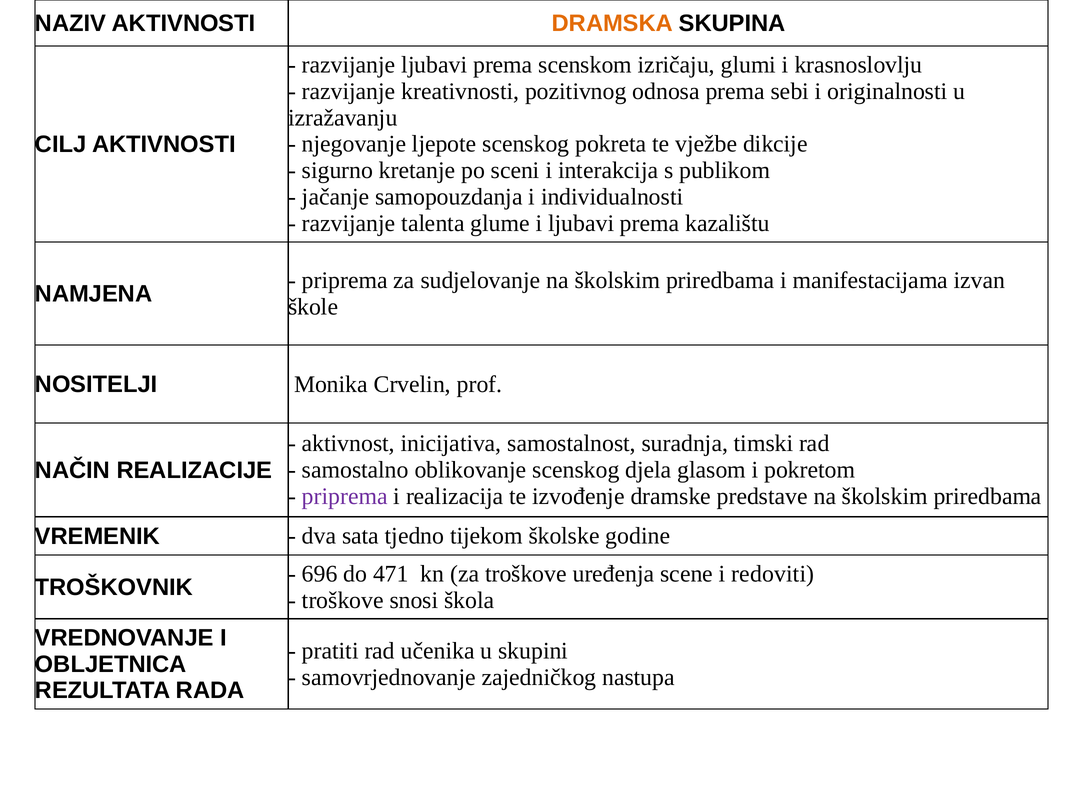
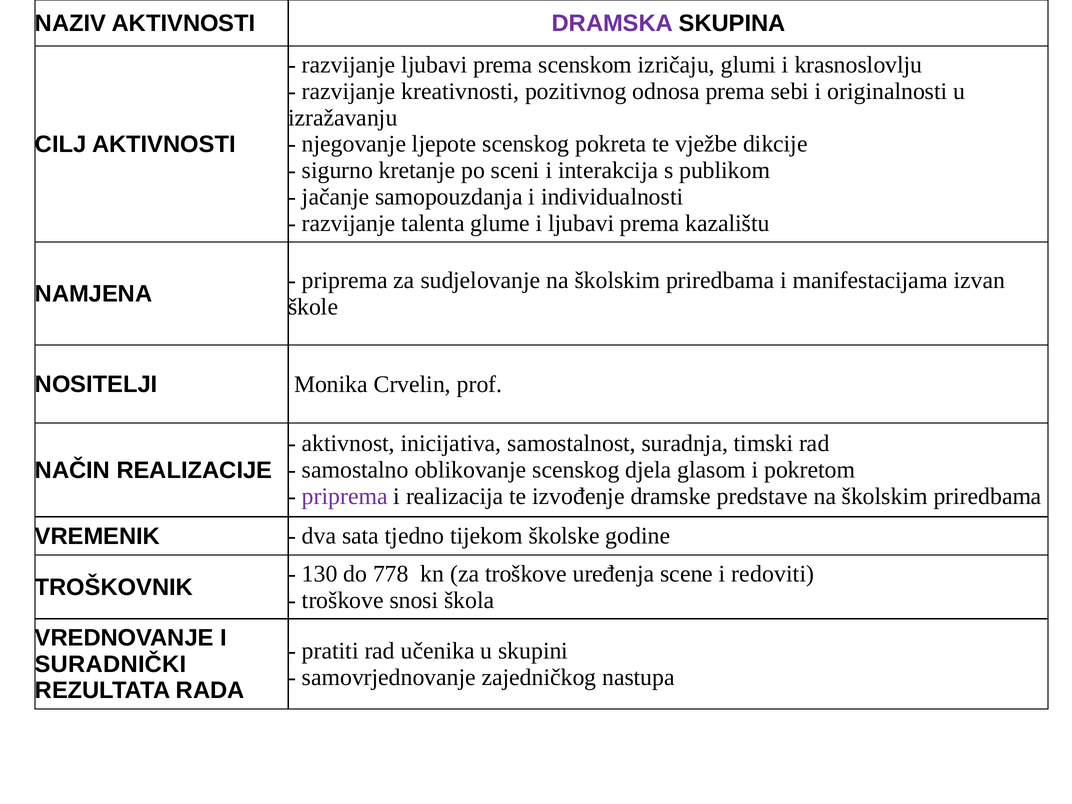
DRAMSKA colour: orange -> purple (612, 23)
696: 696 -> 130 (320, 574)
471: 471 -> 778 (391, 574)
OBLJETNICA: OBLJETNICA -> SURADNIČKI (111, 664)
